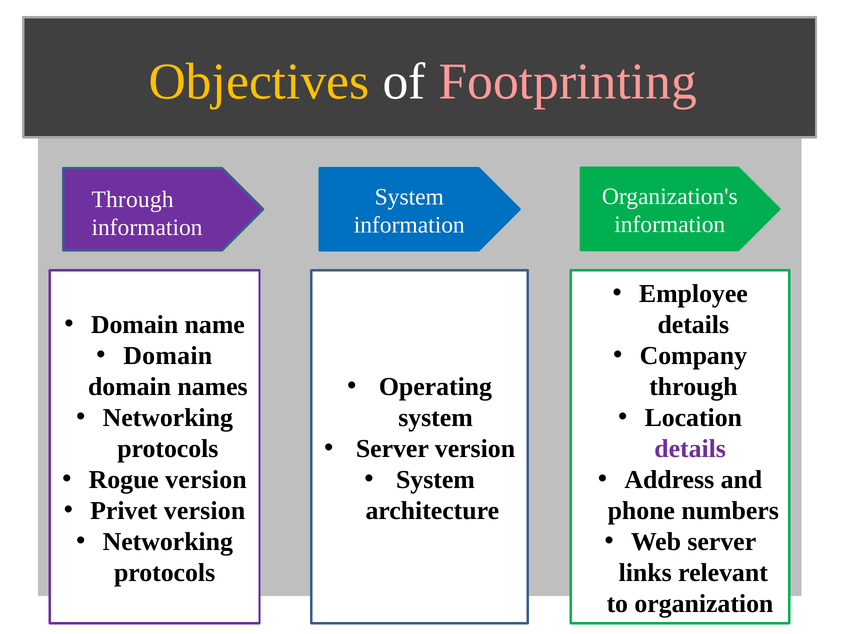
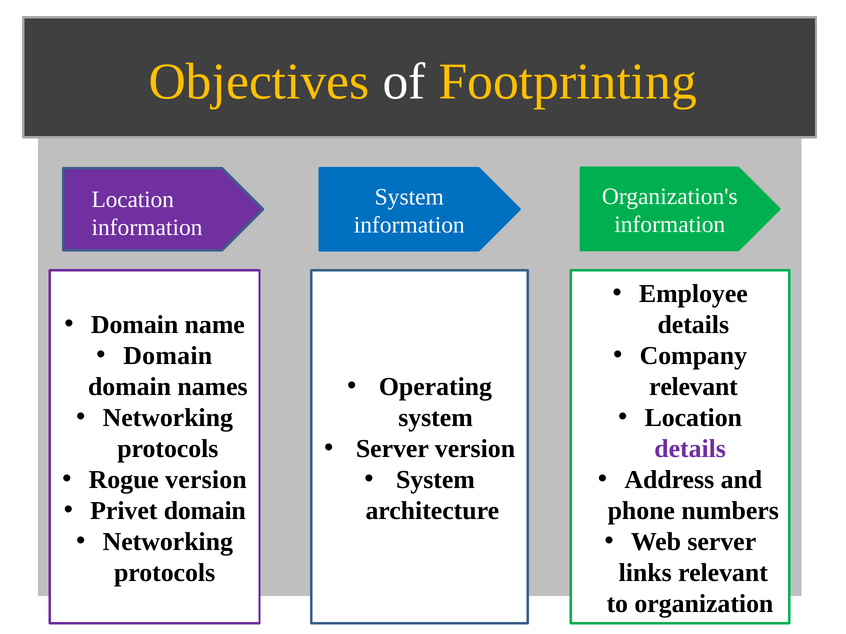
Footprinting colour: pink -> yellow (568, 82)
Through: Through -> Location (133, 199)
through: through -> relevant (693, 387)
Privet version: version -> domain (205, 511)
